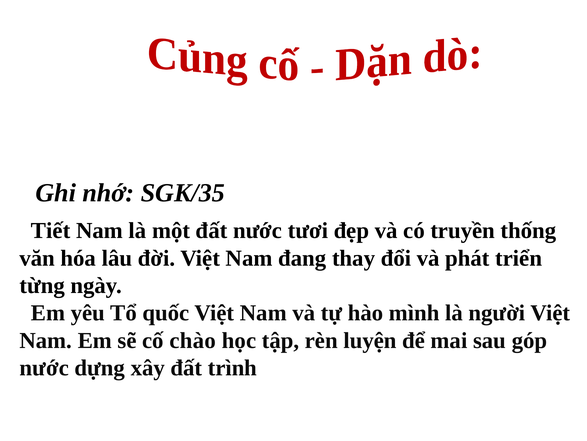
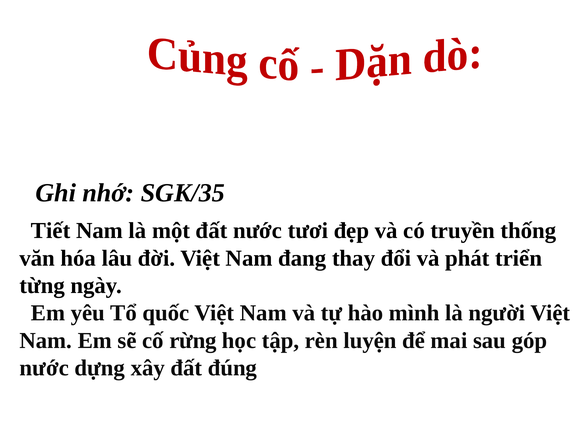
chào: chào -> rừng (193, 340)
trình: trình -> đúng (232, 367)
